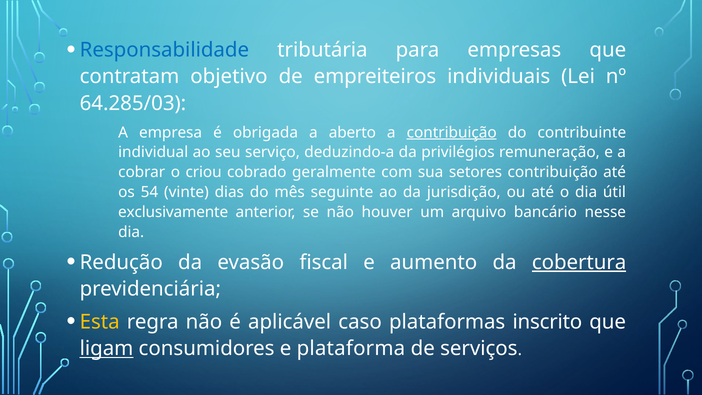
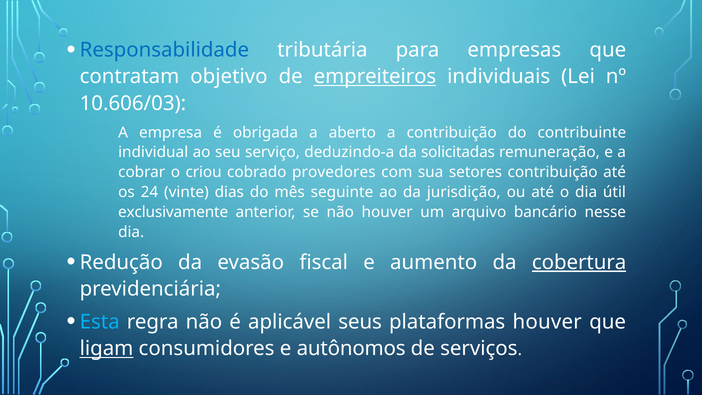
empreiteiros underline: none -> present (375, 77)
64.285/03: 64.285/03 -> 10.606/03 (133, 103)
contribuição underline: present -> none (452, 132)
privilégios: privilégios -> solicitadas (458, 152)
geralmente: geralmente -> provedores (334, 172)
54: 54 -> 24 (149, 192)
Esta colour: yellow -> light blue (100, 322)
caso: caso -> seus (360, 322)
plataformas inscrito: inscrito -> houver (547, 322)
plataforma: plataforma -> autônomos (351, 348)
